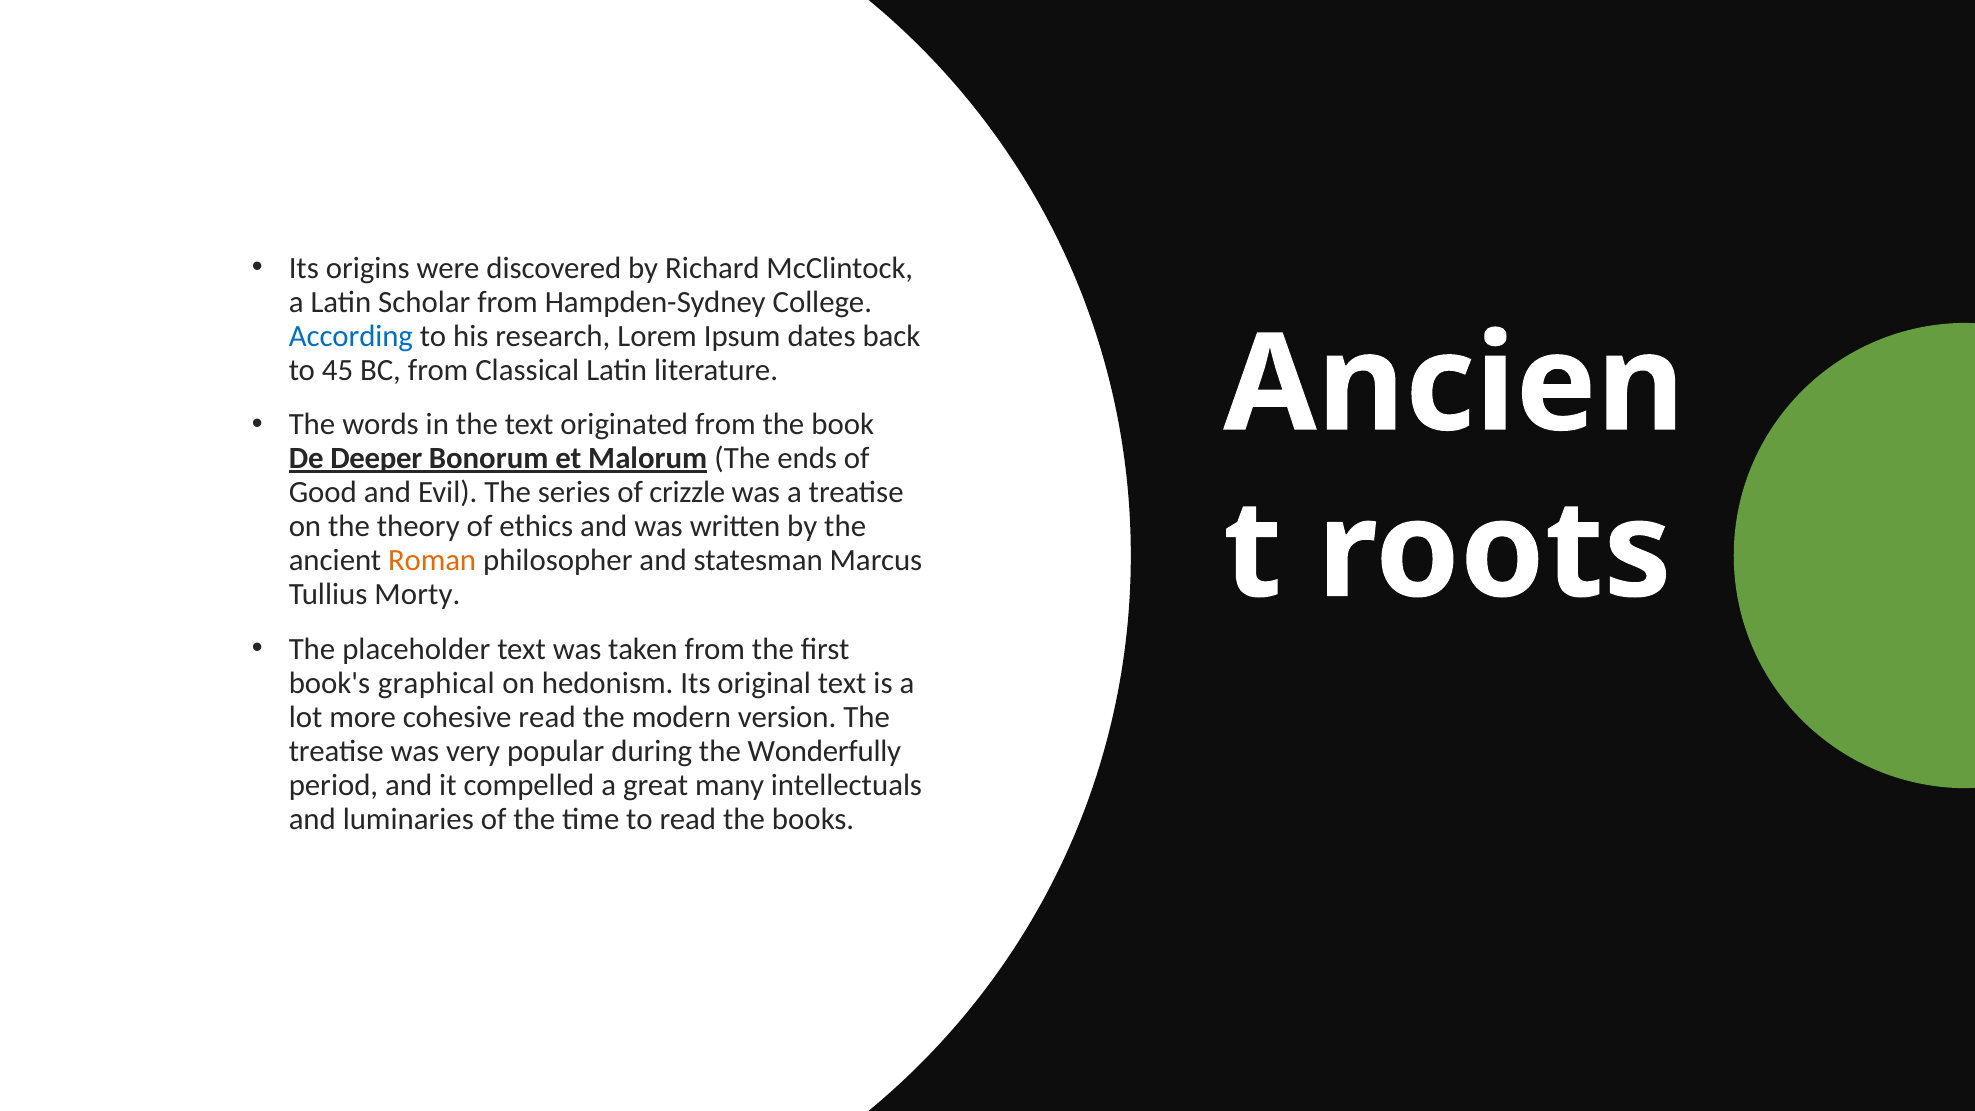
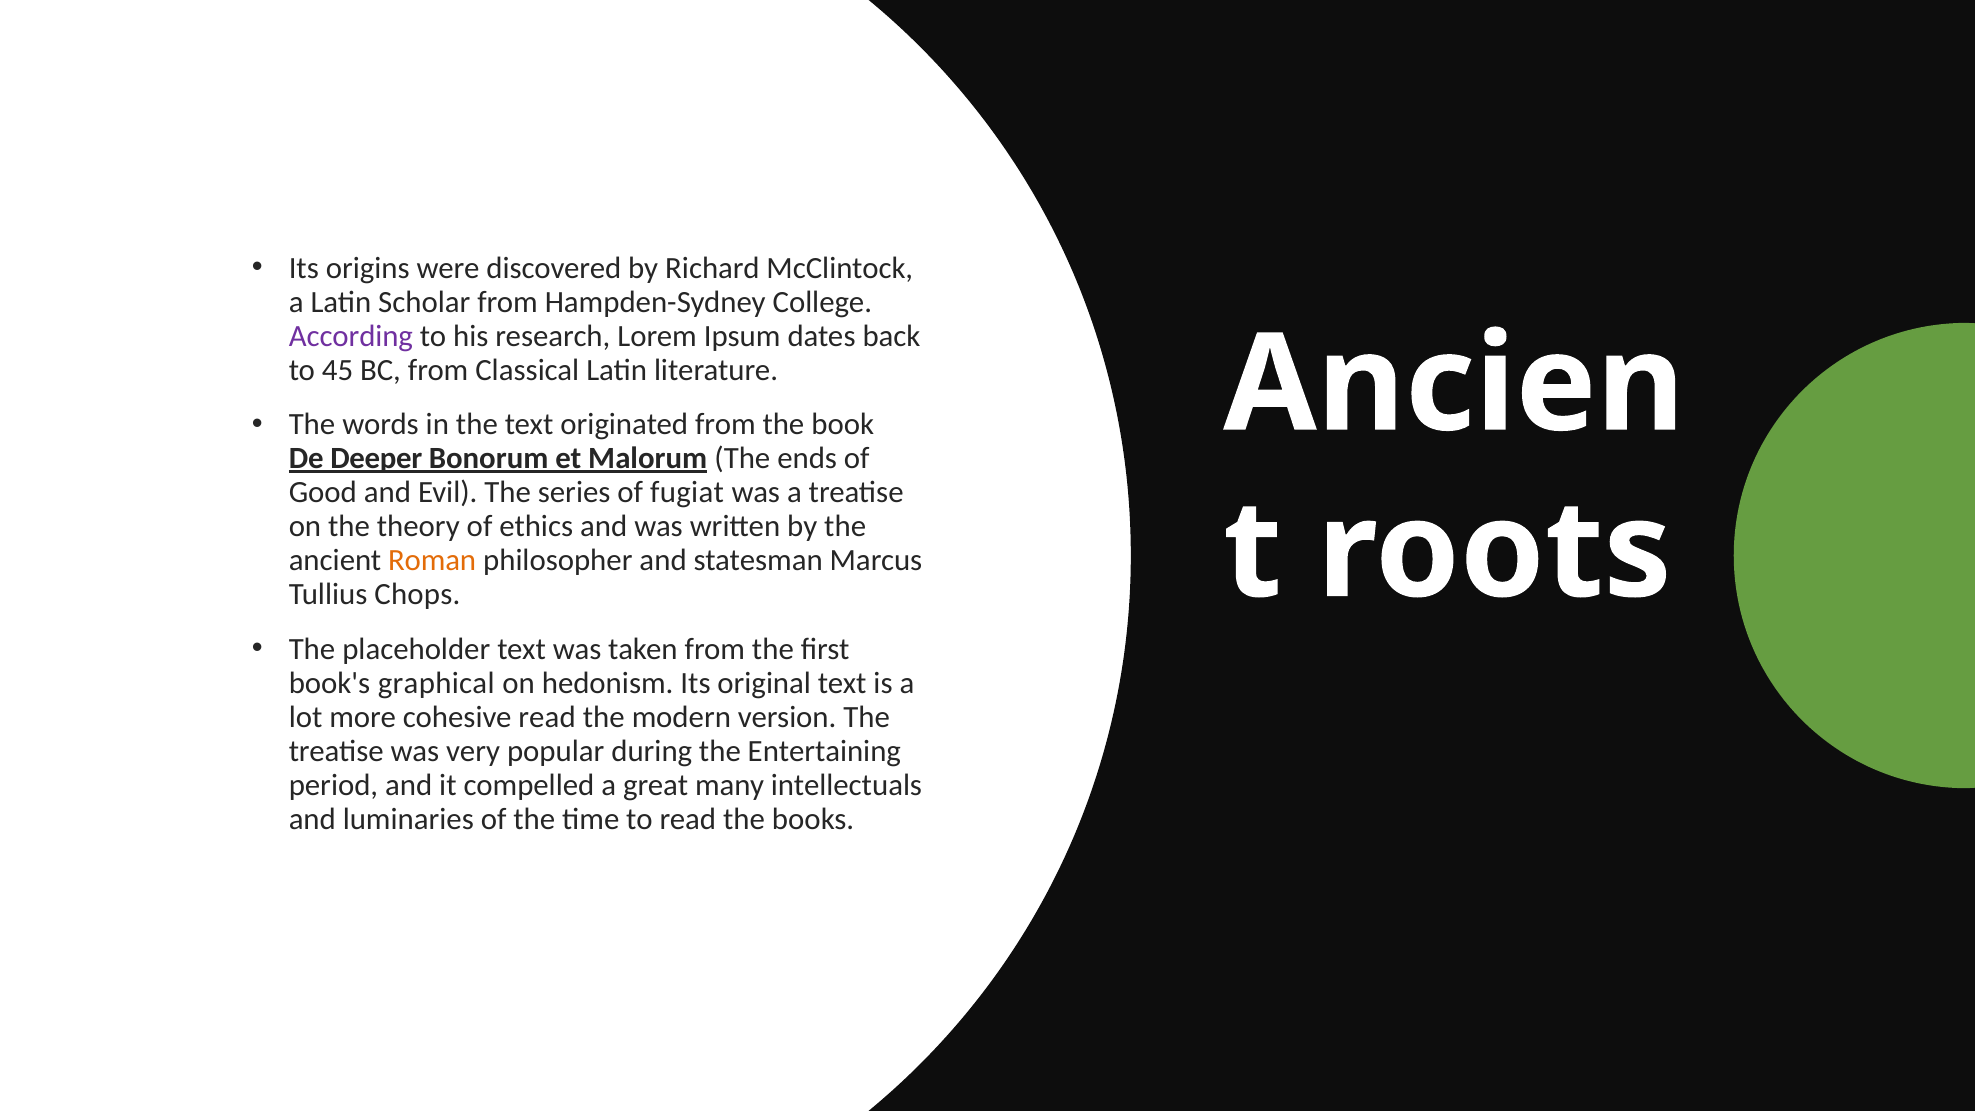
According colour: blue -> purple (351, 336)
crizzle: crizzle -> fugiat (687, 493)
Morty: Morty -> Chops (417, 595)
Wonderfully: Wonderfully -> Entertaining (824, 751)
